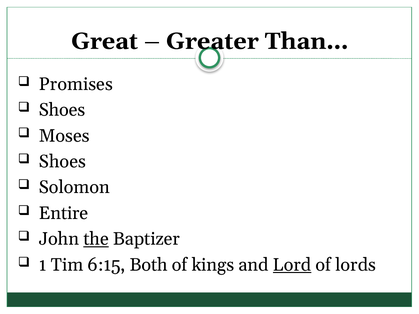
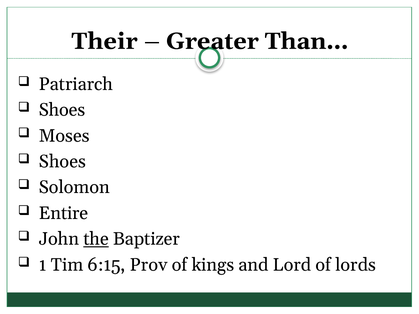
Great: Great -> Their (104, 41)
Promises: Promises -> Patriarch (76, 84)
Both: Both -> Prov (149, 265)
Lord underline: present -> none (292, 265)
